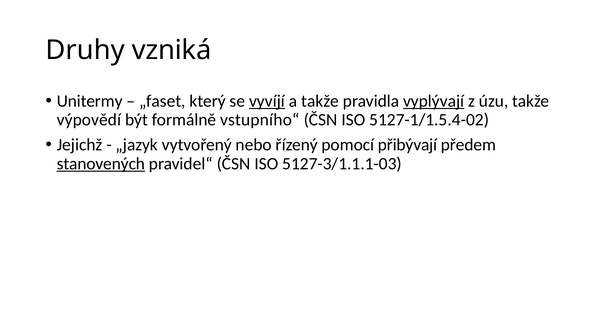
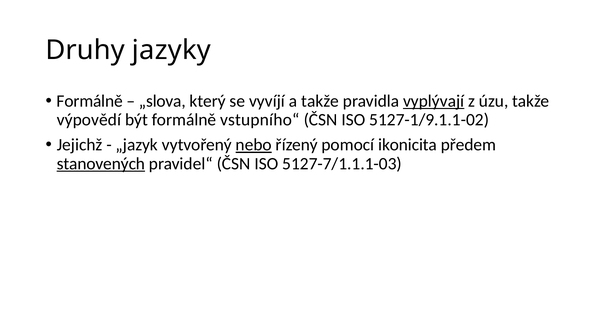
vzniká: vzniká -> jazyky (171, 50)
Unitermy: Unitermy -> Formálně (90, 101)
„faset: „faset -> „slova (162, 101)
vyvíjí underline: present -> none (267, 101)
5127-1/1.5.4-02: 5127-1/1.5.4-02 -> 5127-1/9.1.1-02 (429, 120)
nebo underline: none -> present (254, 145)
přibývají: přibývají -> ikonicita (408, 145)
5127-3/1.1.1-03: 5127-3/1.1.1-03 -> 5127-7/1.1.1-03 (342, 164)
